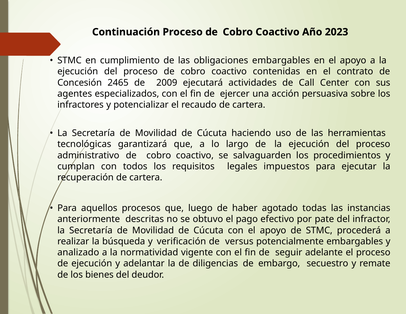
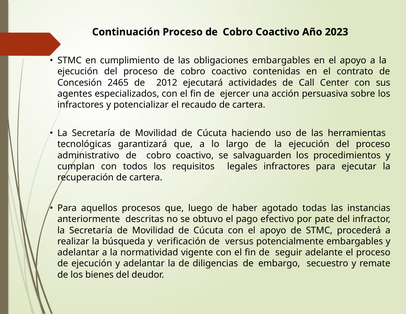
2009: 2009 -> 2012 (167, 83)
legales impuestos: impuestos -> infractores (287, 166)
analizado: analizado -> adelantar (78, 252)
